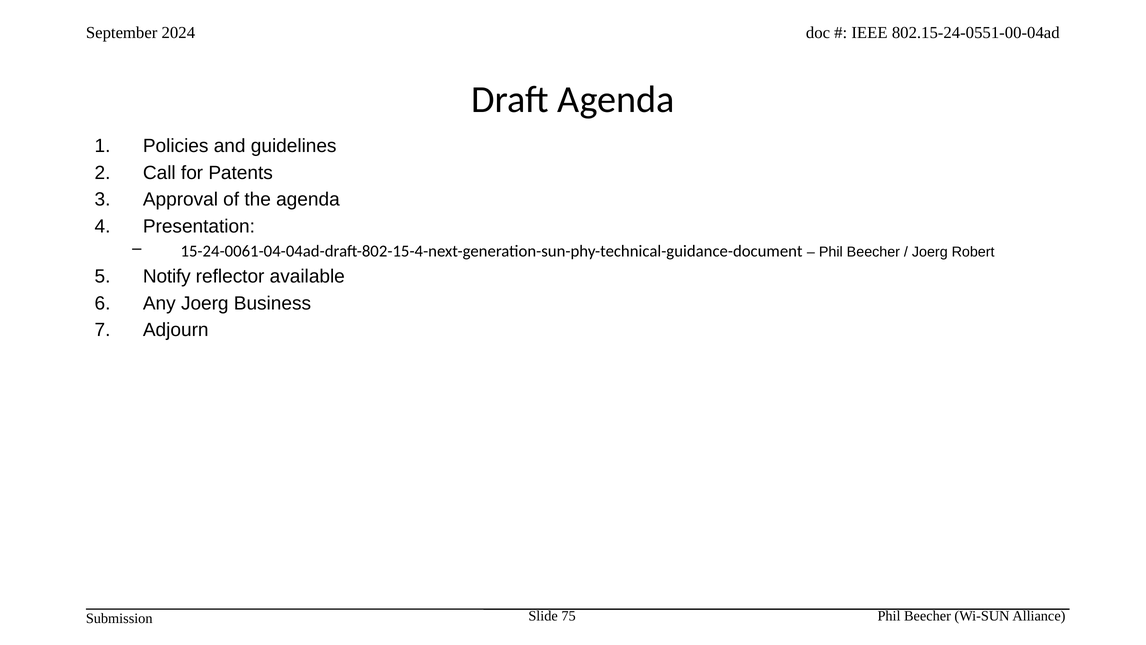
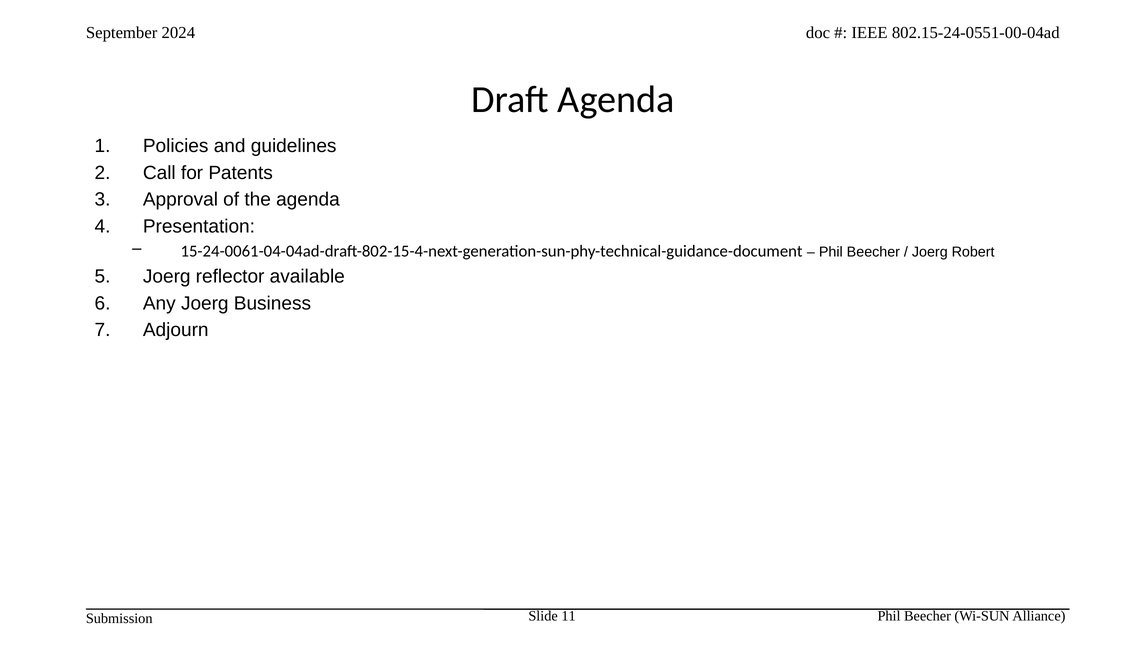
Notify: Notify -> Joerg (167, 276)
75: 75 -> 11 (569, 615)
